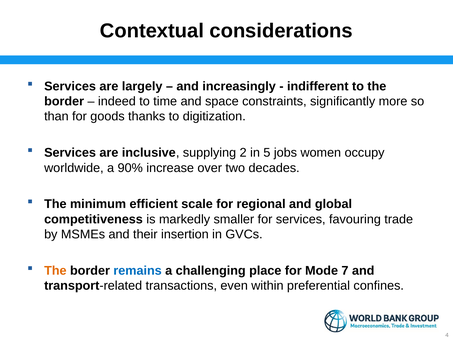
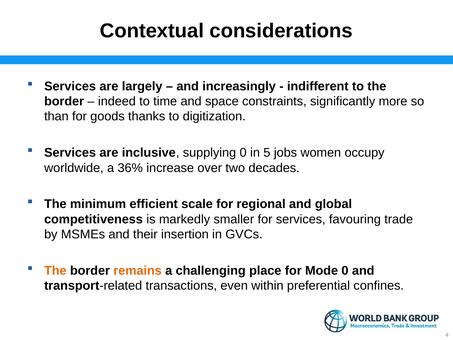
supplying 2: 2 -> 0 (243, 153)
90%: 90% -> 36% (130, 168)
remains colour: blue -> orange (138, 270)
Mode 7: 7 -> 0 (345, 270)
